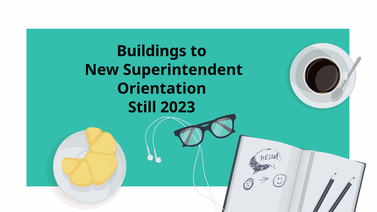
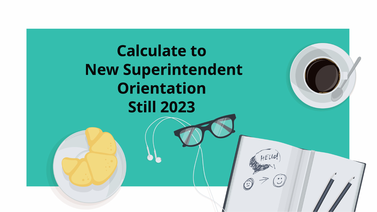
Buildings: Buildings -> Calculate (152, 51)
